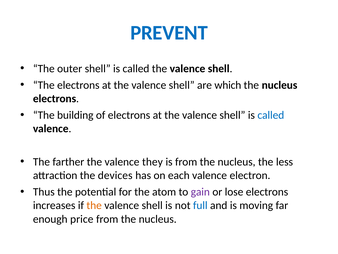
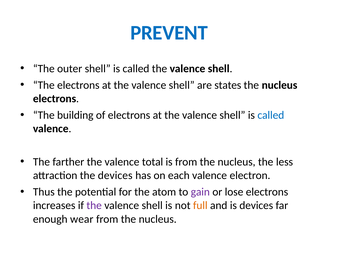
which: which -> states (228, 85)
they: they -> total (153, 162)
the colour: orange -> purple (94, 205)
full colour: blue -> orange (200, 205)
is moving: moving -> devices (256, 205)
price: price -> wear (82, 219)
